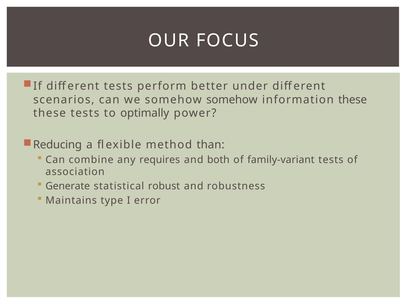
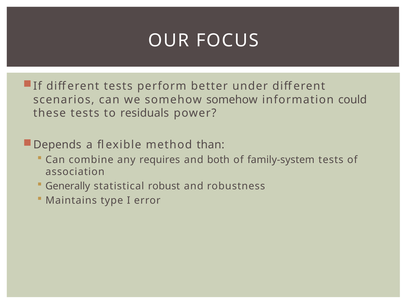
information these: these -> could (353, 100)
optimally: optimally -> residuals (145, 113)
Reducing: Reducing -> Depends (57, 145)
family-variant: family-variant -> family-system (281, 160)
Generate: Generate -> Generally (68, 186)
